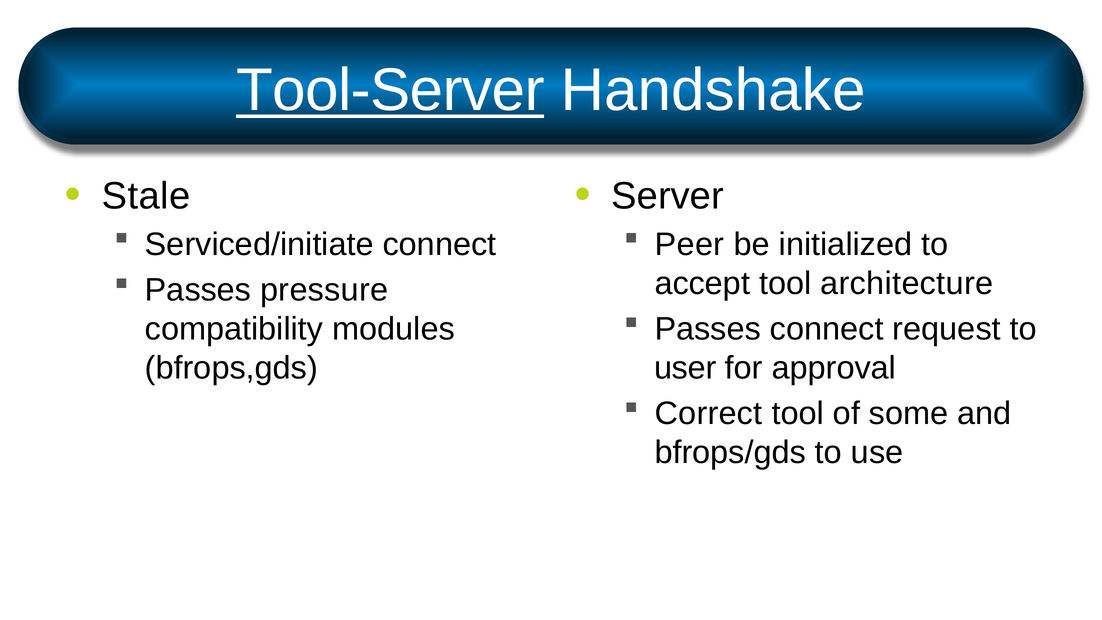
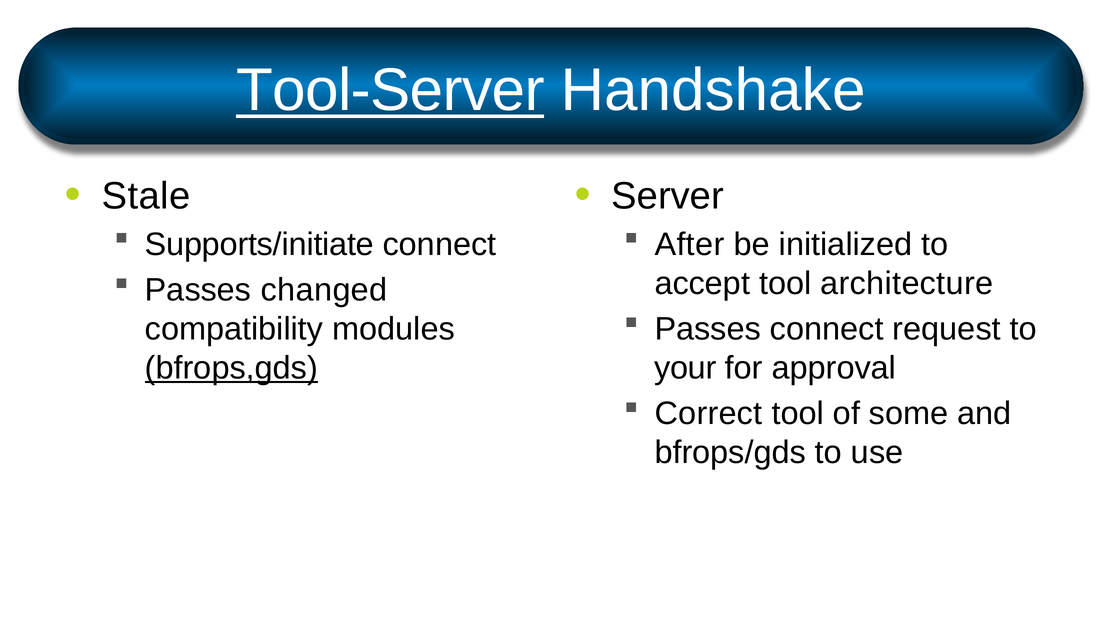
Serviced/initiate: Serviced/initiate -> Supports/initiate (259, 244)
Peer: Peer -> After (689, 244)
pressure: pressure -> changed (324, 290)
bfrops,gds underline: none -> present (231, 368)
user: user -> your (685, 368)
